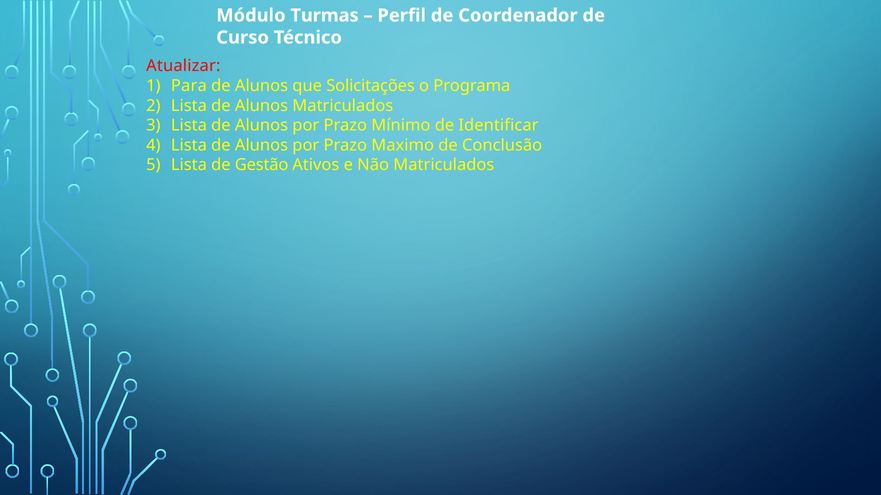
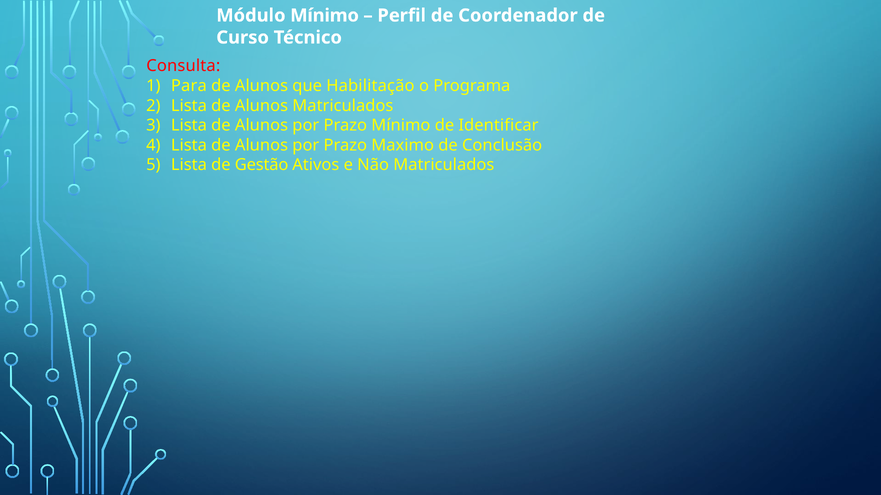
Módulo Turmas: Turmas -> Mínimo (325, 16)
Atualizar: Atualizar -> Consulta (183, 66)
Solicitações: Solicitações -> Habilitação (370, 86)
